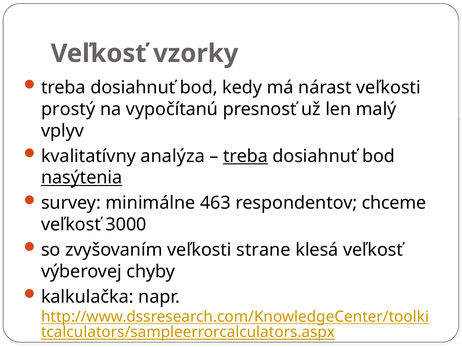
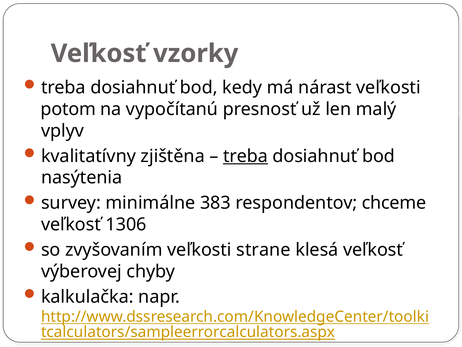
prostý: prostý -> potom (68, 109)
analýza: analýza -> zjištěna (173, 156)
nasýtenia underline: present -> none (82, 177)
463: 463 -> 383 (215, 203)
3000: 3000 -> 1306 (126, 224)
